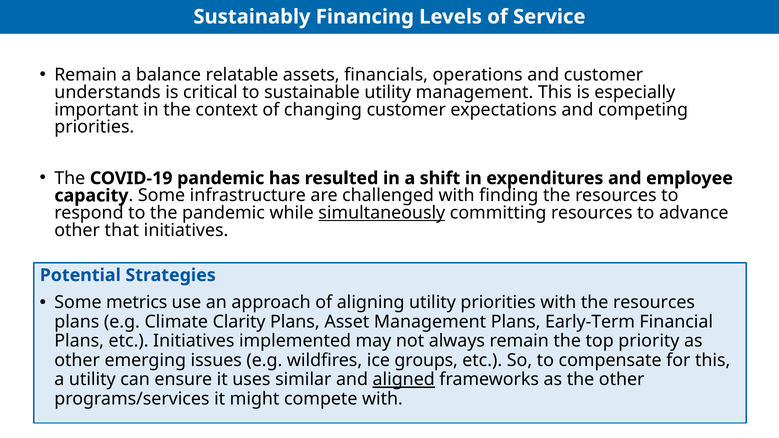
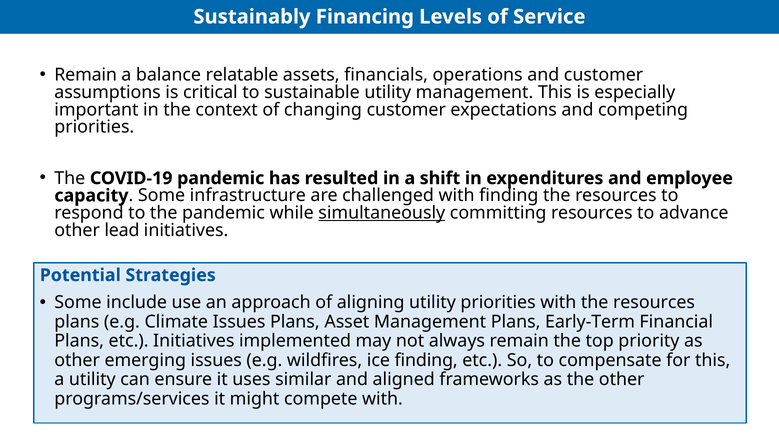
understands: understands -> assumptions (108, 92)
that: that -> lead (122, 230)
metrics: metrics -> include (137, 303)
Climate Clarity: Clarity -> Issues (239, 322)
ice groups: groups -> finding (426, 360)
aligned underline: present -> none (404, 380)
